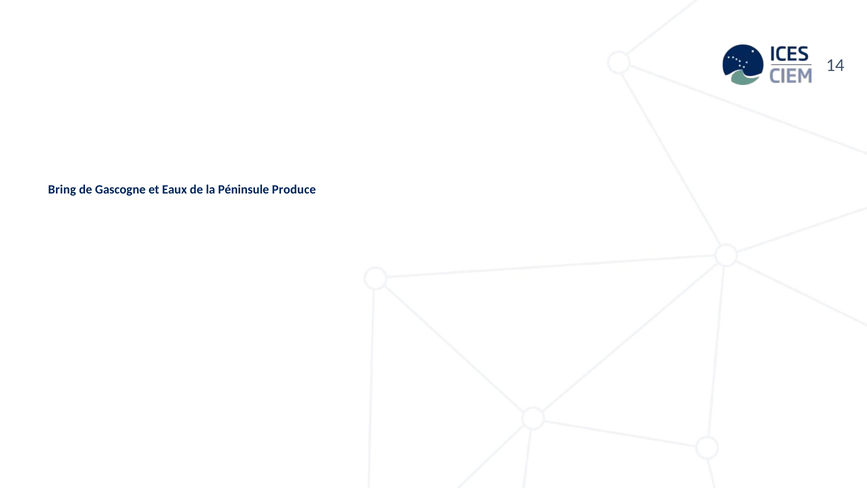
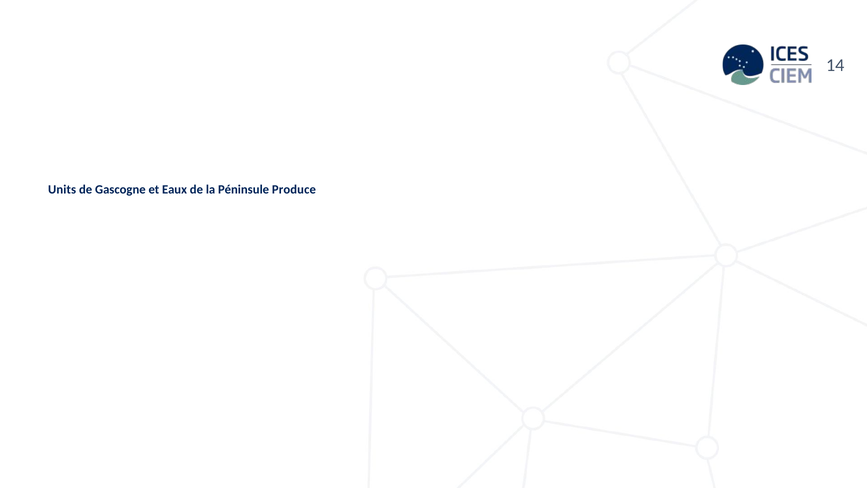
Bring: Bring -> Units (62, 189)
